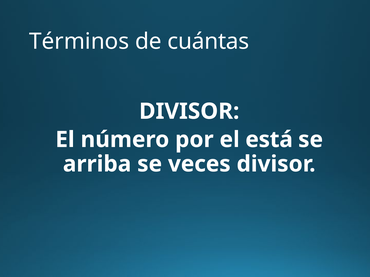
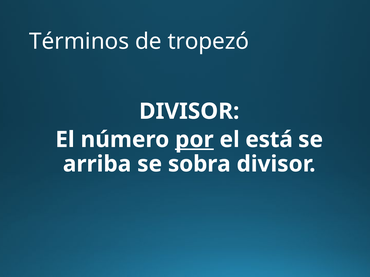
cuántas: cuántas -> tropezó (208, 41)
por underline: none -> present (194, 140)
veces: veces -> sobra (199, 164)
